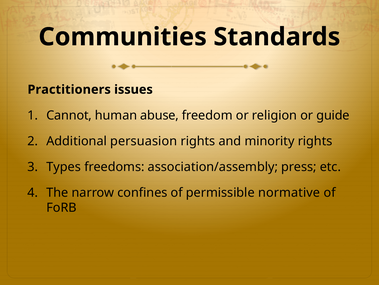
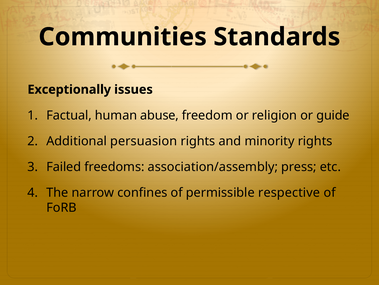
Practitioners: Practitioners -> Exceptionally (69, 89)
Cannot: Cannot -> Factual (69, 115)
Types: Types -> Failed (64, 166)
normative: normative -> respective (289, 192)
